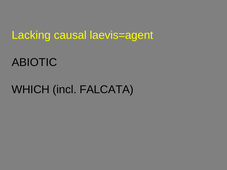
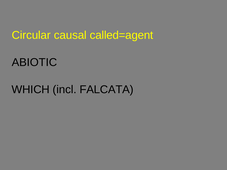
Lacking: Lacking -> Circular (31, 35)
laevis=agent: laevis=agent -> called=agent (122, 35)
